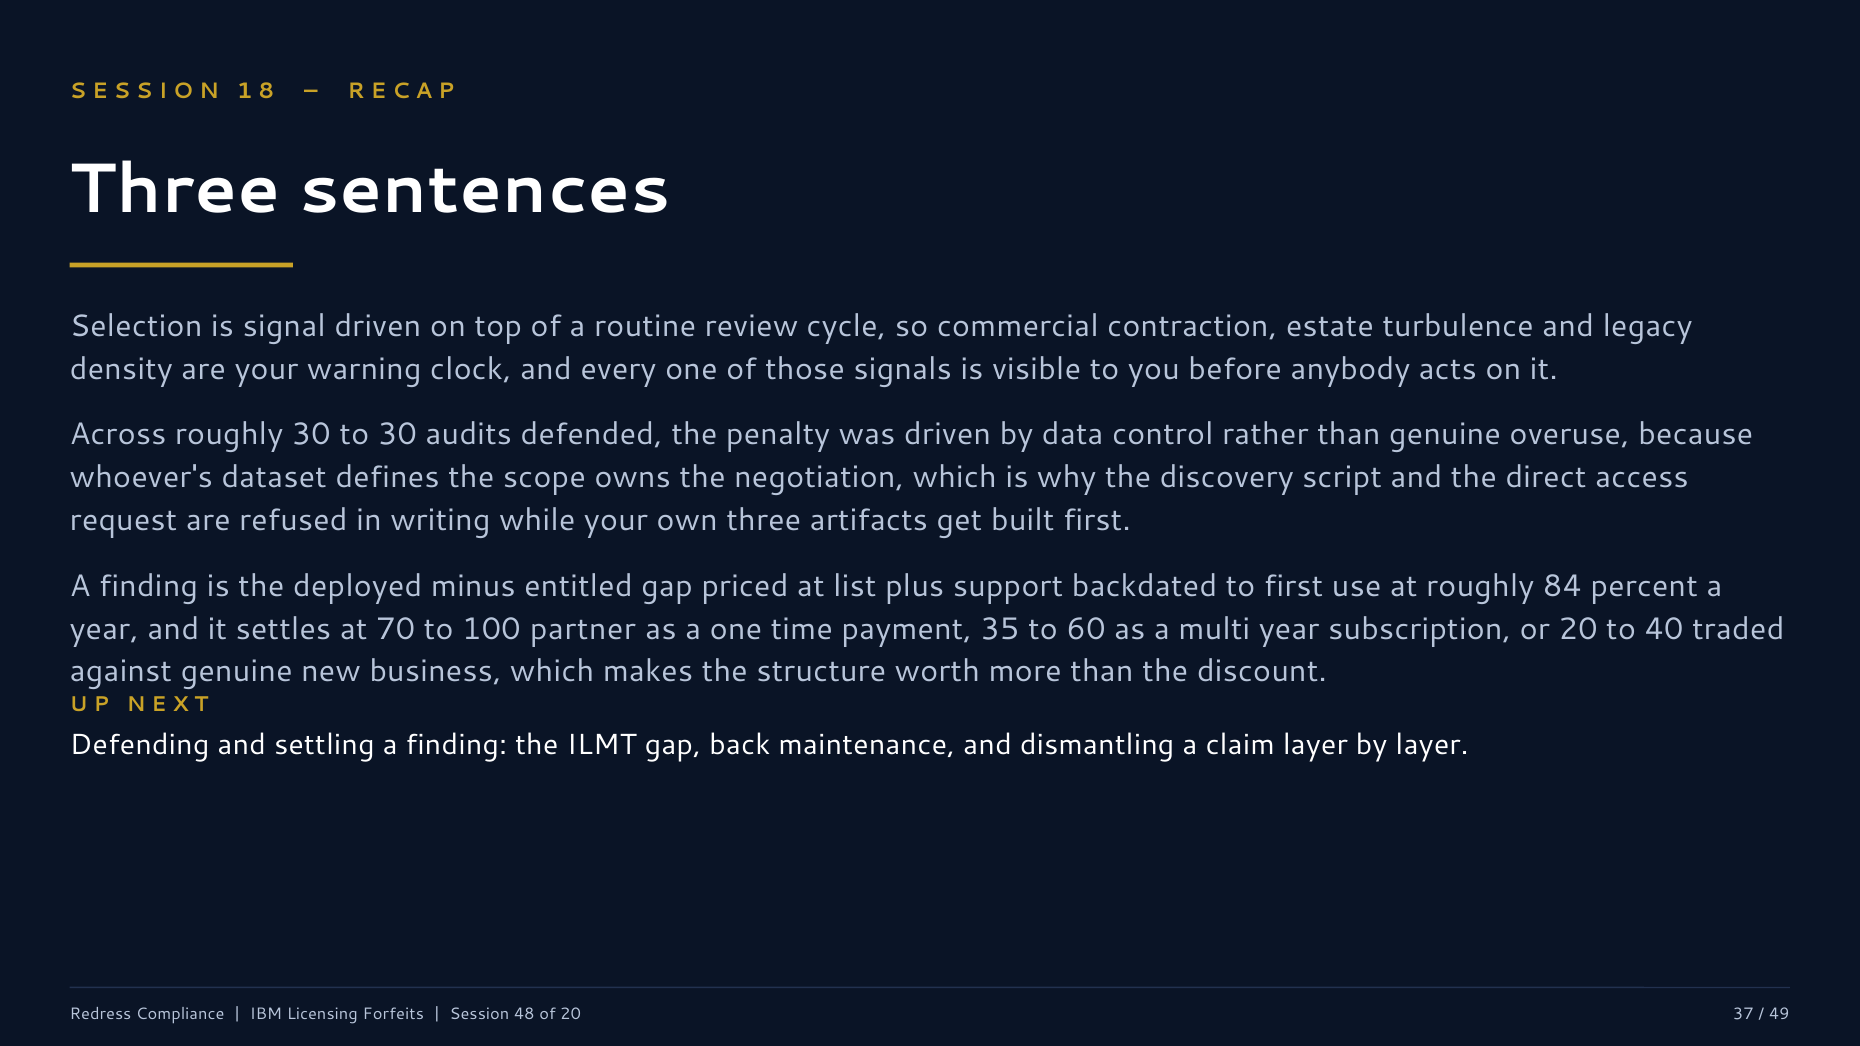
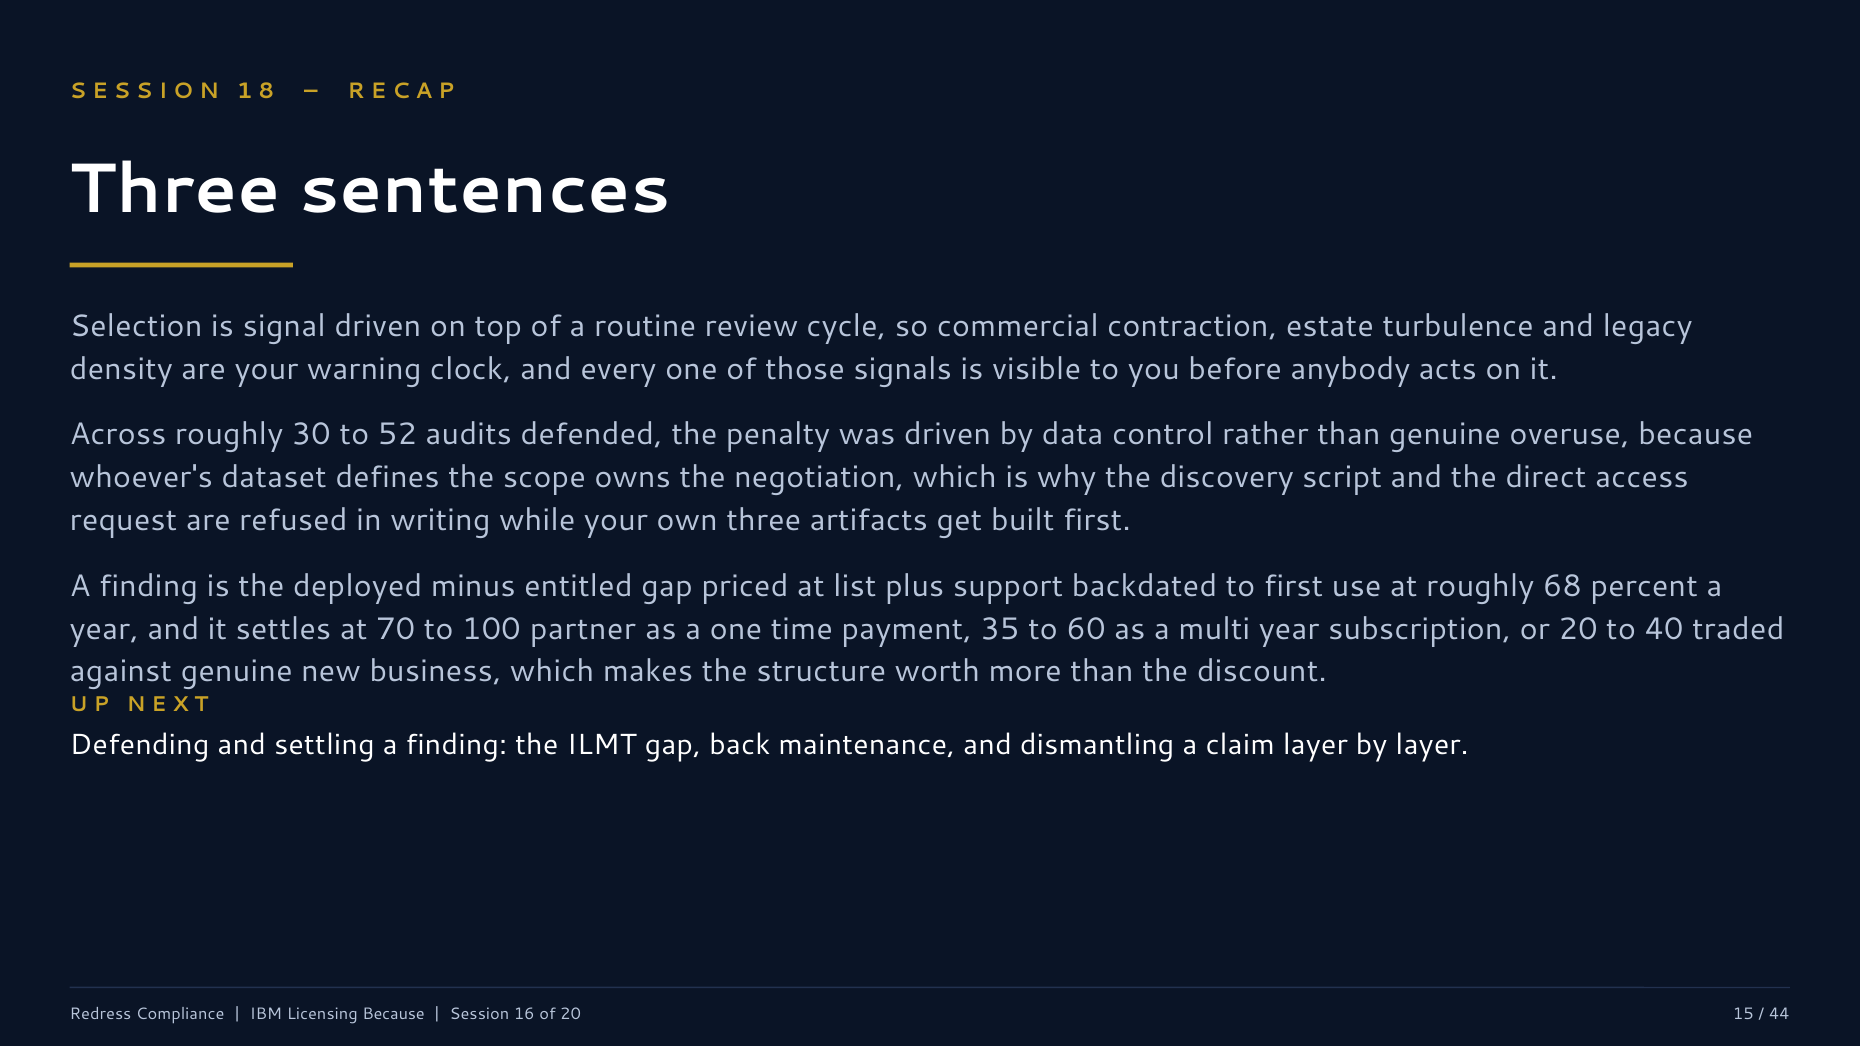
to 30: 30 -> 52 (397, 435)
84: 84 -> 68 (1562, 586)
Licensing Forfeits: Forfeits -> Because (393, 1014)
48: 48 -> 16 (524, 1014)
37: 37 -> 15 (1743, 1014)
49: 49 -> 44 (1779, 1014)
